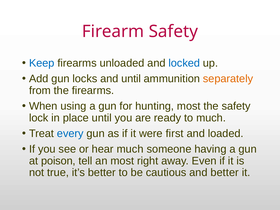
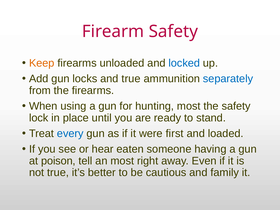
Keep colour: blue -> orange (42, 63)
and until: until -> true (131, 79)
separately colour: orange -> blue (228, 79)
to much: much -> stand (211, 118)
hear much: much -> eaten (130, 149)
and better: better -> family (225, 173)
